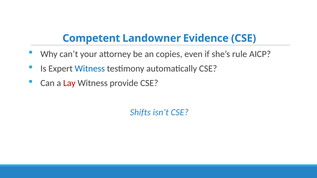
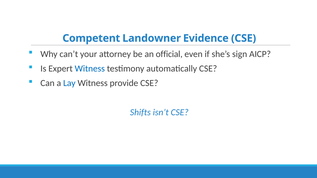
copies: copies -> official (169, 54)
rule: rule -> sign (240, 54)
Lay colour: red -> blue (69, 83)
